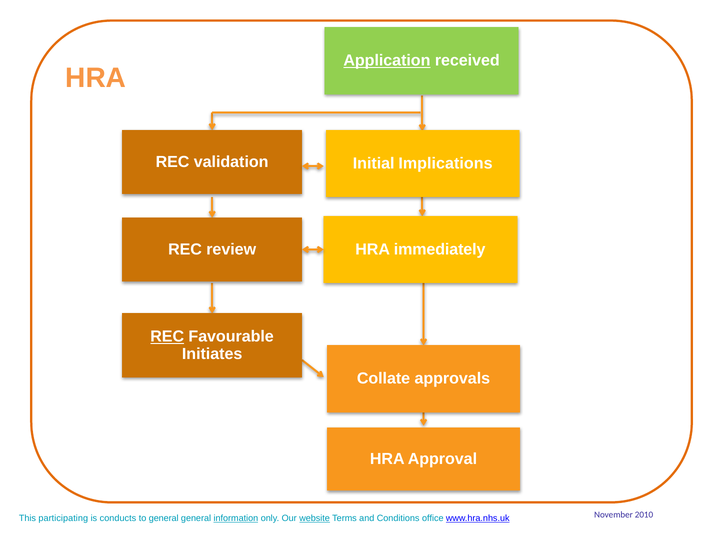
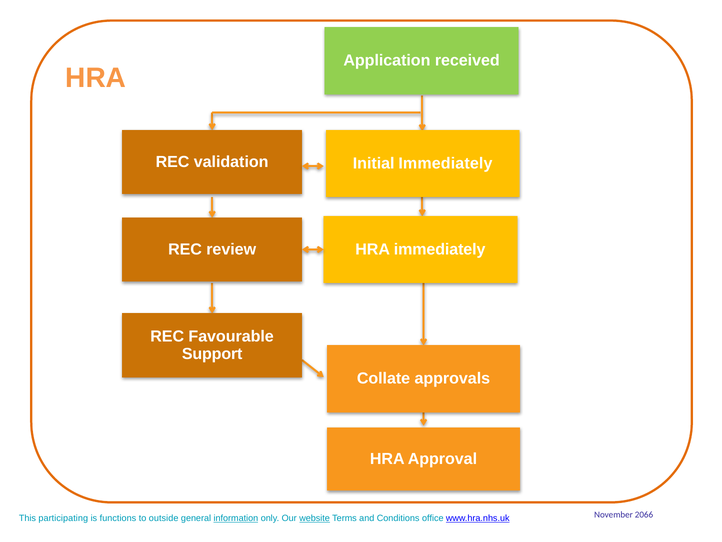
Application underline: present -> none (387, 60)
Initial Implications: Implications -> Immediately (445, 163)
REC underline: present -> none (167, 336)
Initiates: Initiates -> Support (212, 353)
2010: 2010 -> 2066 (644, 514)
conducts: conducts -> functions (118, 518)
to general: general -> outside (164, 518)
